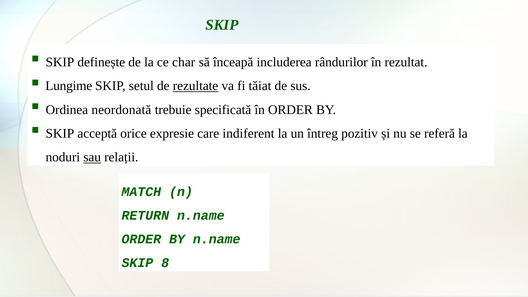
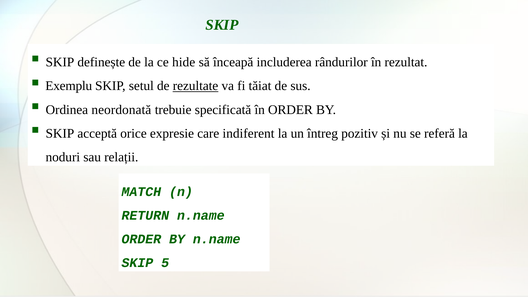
char: char -> hide (184, 62)
Lungime: Lungime -> Exemplu (69, 86)
sau underline: present -> none (92, 157)
8: 8 -> 5 (165, 263)
